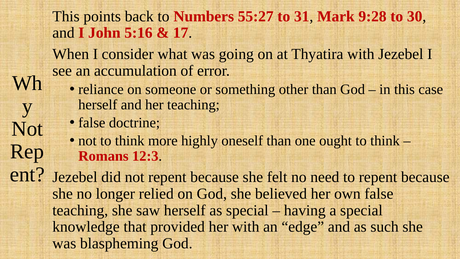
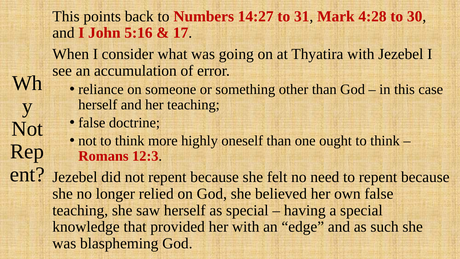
55:27: 55:27 -> 14:27 (256, 16)
9:28: 9:28 -> 4:28 (372, 16)
